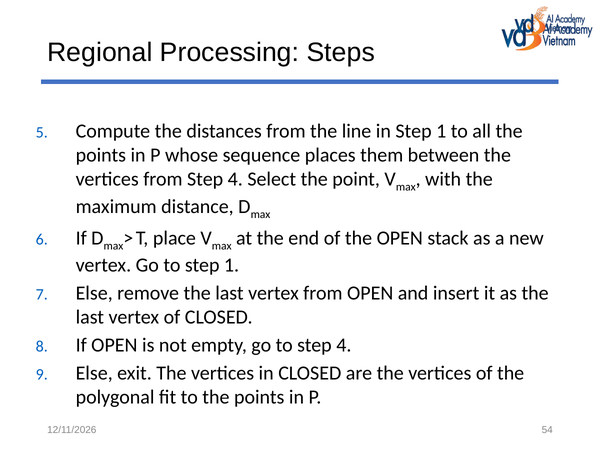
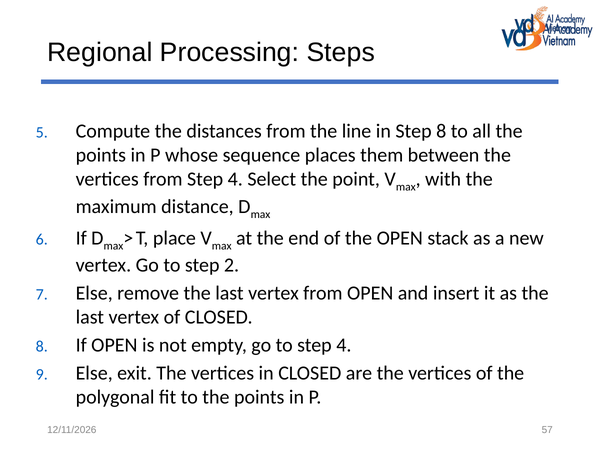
in Step 1: 1 -> 8 (441, 131)
to step 1: 1 -> 2 (232, 265)
54: 54 -> 57 (547, 430)
